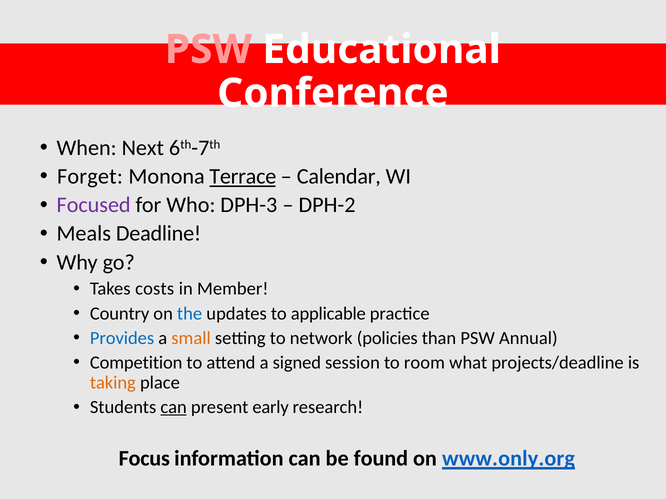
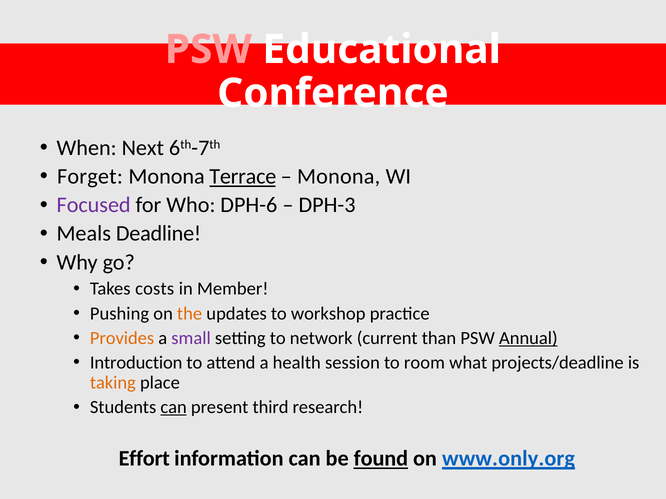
Calendar: Calendar -> Monona (339, 177)
DPH-3: DPH-3 -> DPH-6 (249, 205)
DPH-2: DPH-2 -> DPH-3 (327, 205)
Country: Country -> Pushing (120, 314)
the colour: blue -> orange (190, 314)
applicable: applicable -> workshop (328, 314)
Provides colour: blue -> orange (122, 338)
small colour: orange -> purple (191, 338)
policies: policies -> current (387, 338)
Annual underline: none -> present (528, 338)
Competition: Competition -> Introduction (136, 363)
signed: signed -> health (297, 363)
early: early -> third (271, 408)
Focus: Focus -> Effort (144, 459)
found underline: none -> present (381, 459)
